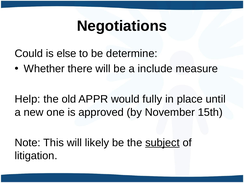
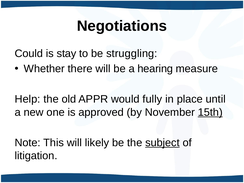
else: else -> stay (66, 54)
determine: determine -> struggling (132, 54)
include: include -> hearing (155, 69)
15th underline: none -> present (210, 112)
